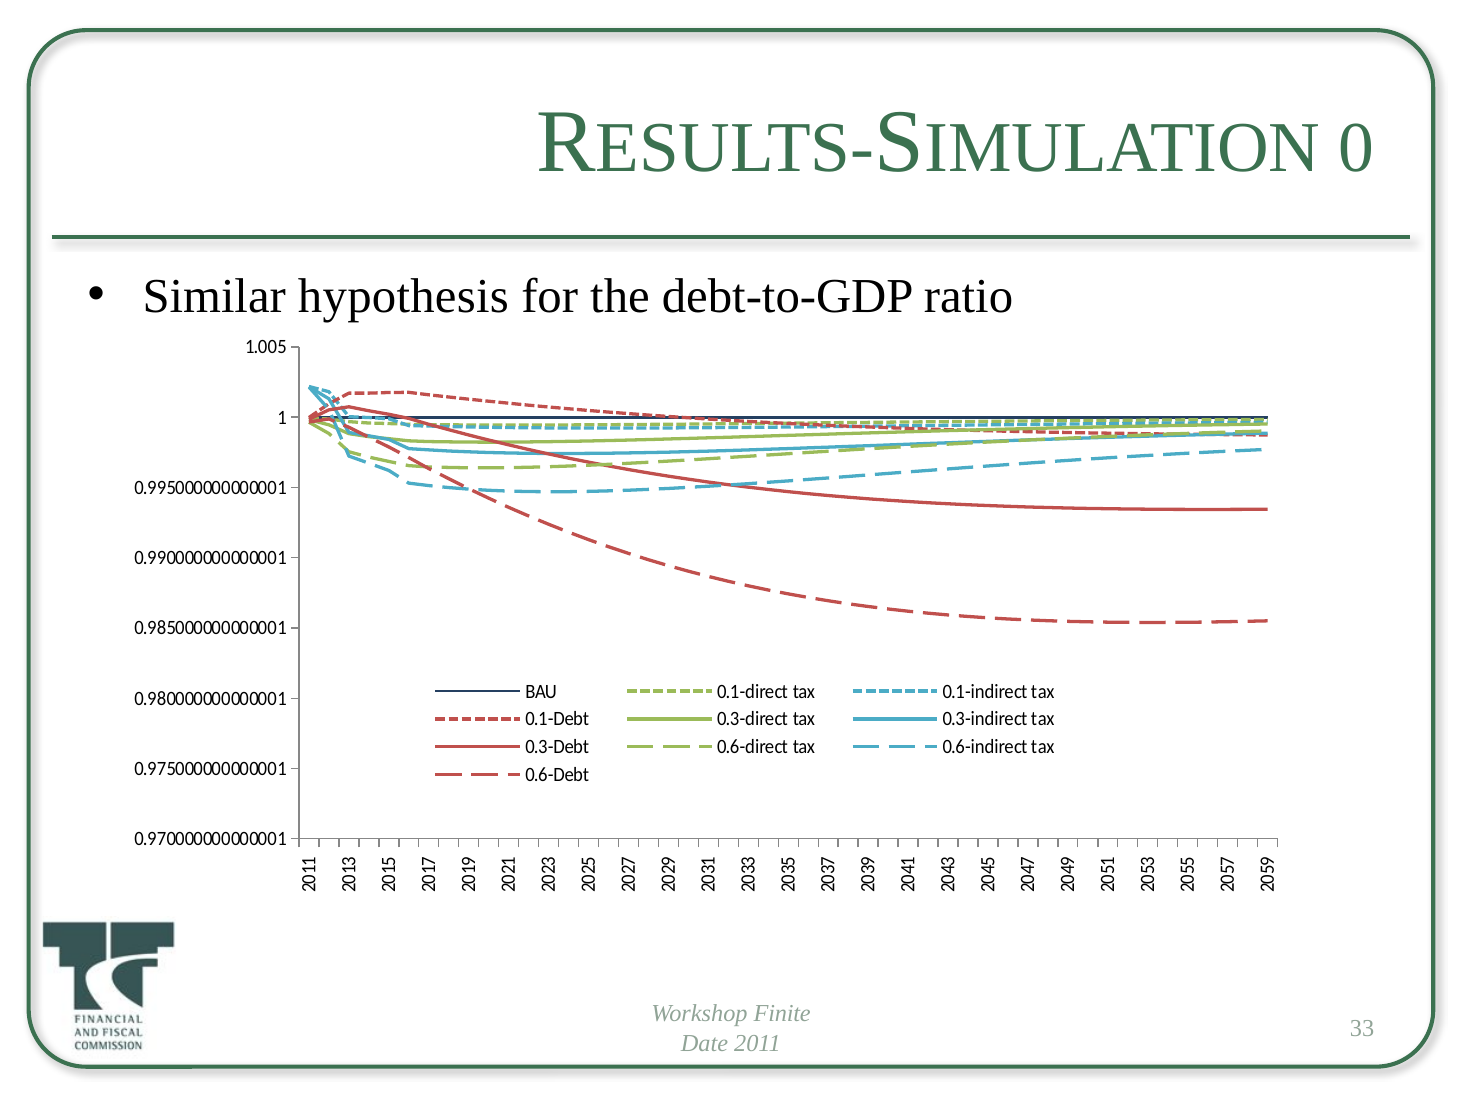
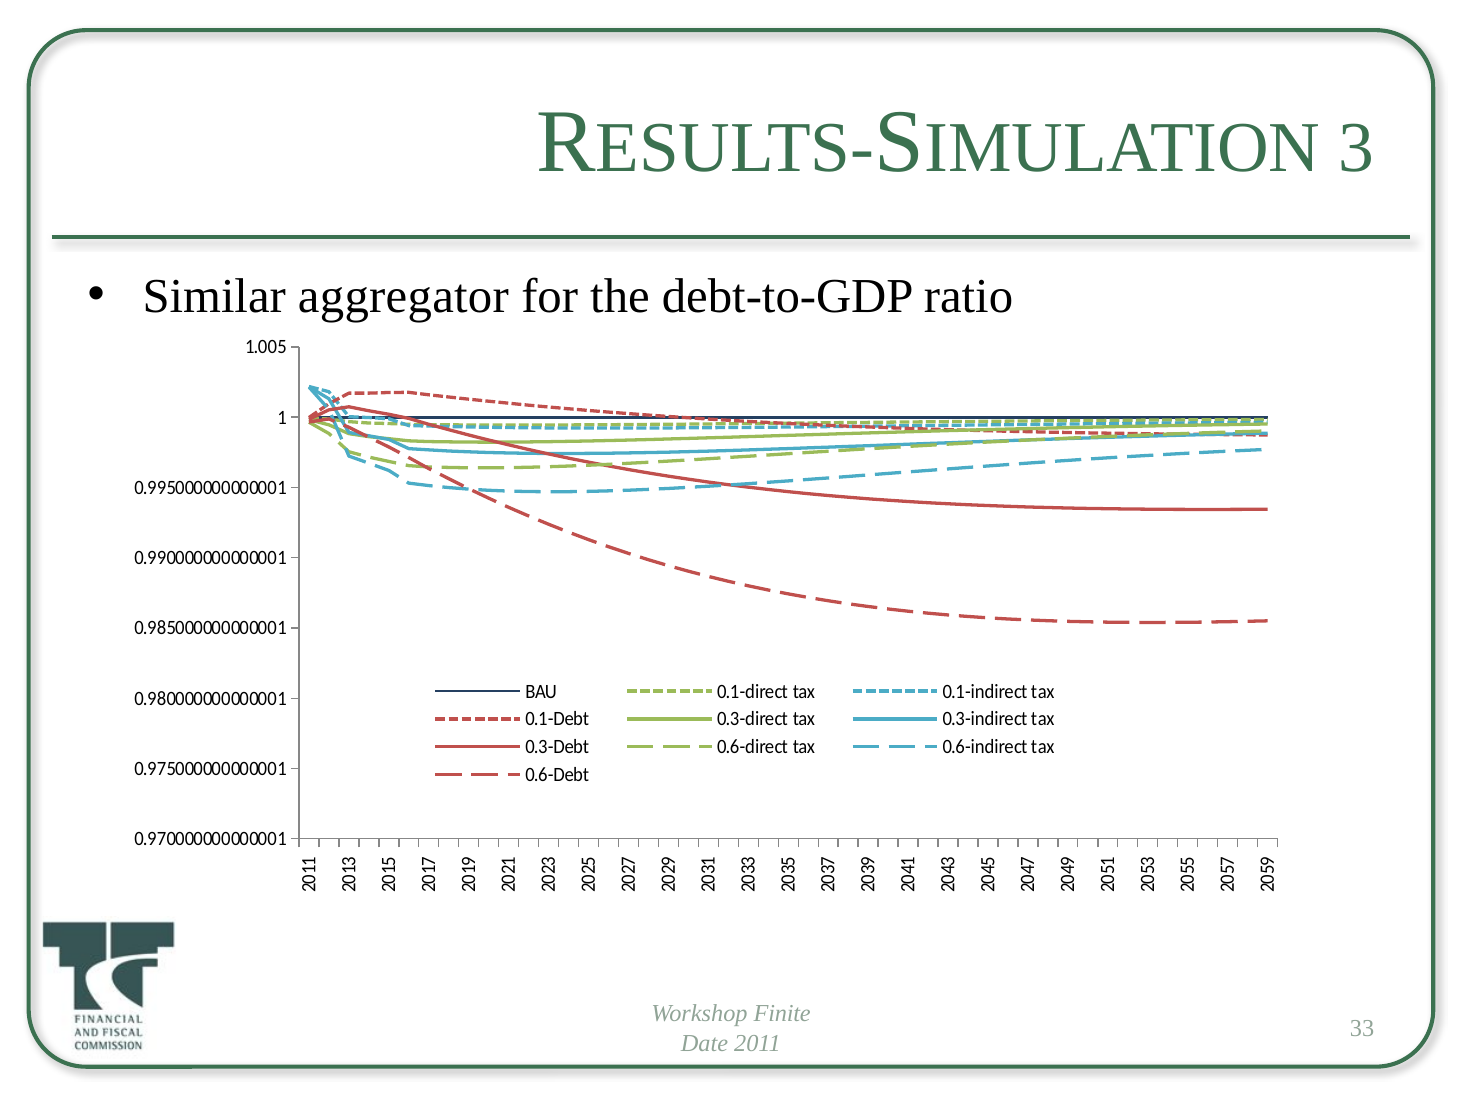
0: 0 -> 3 (1357, 147)
hypothesis: hypothesis -> aggregator (403, 296)
